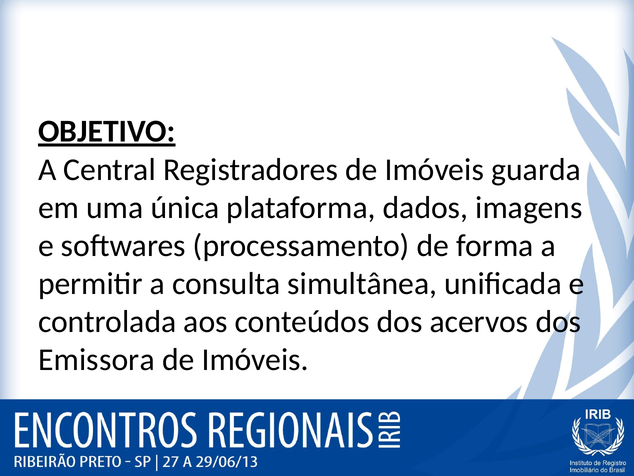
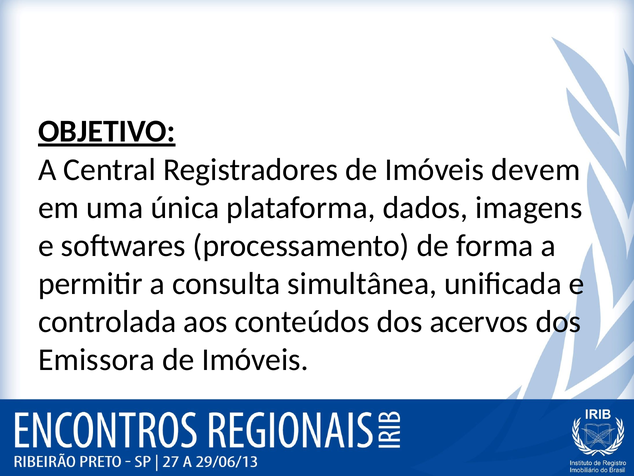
guarda: guarda -> devem (536, 169)
